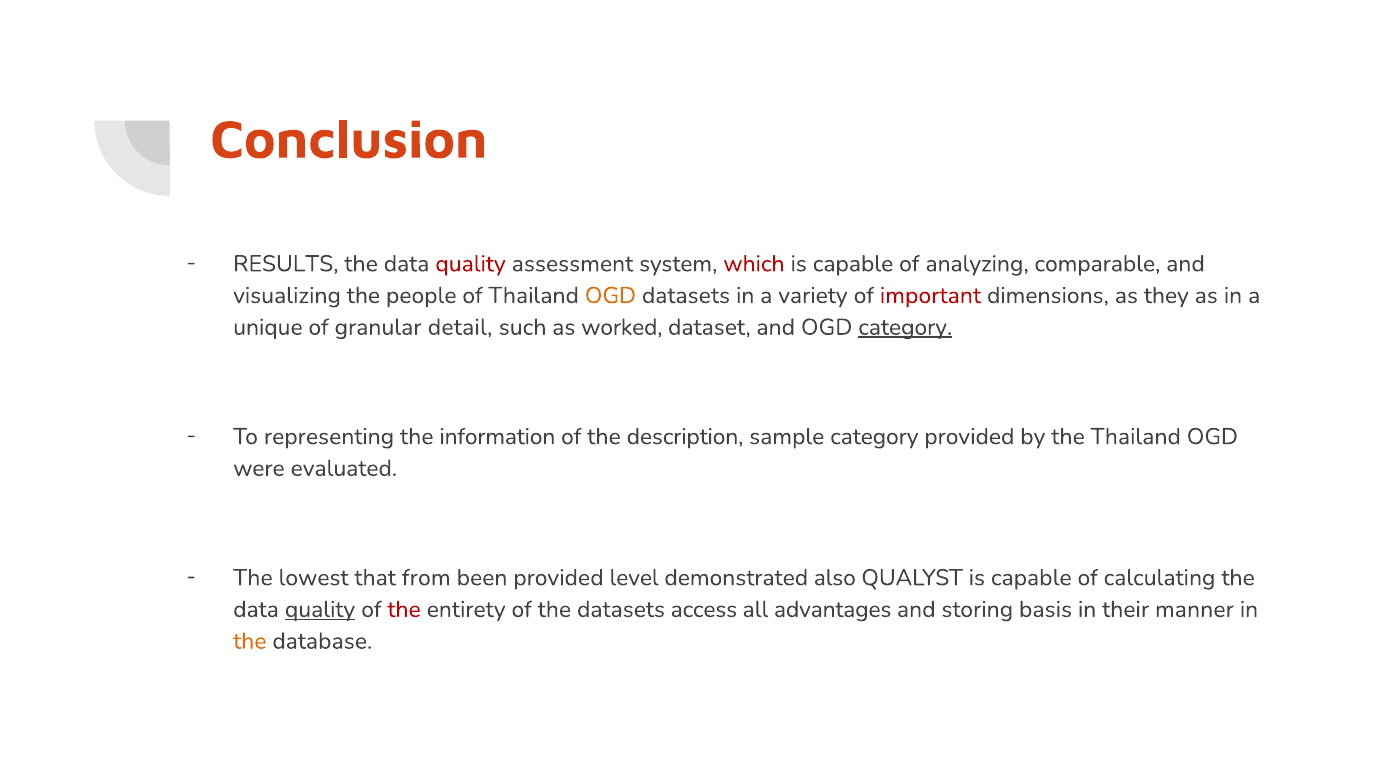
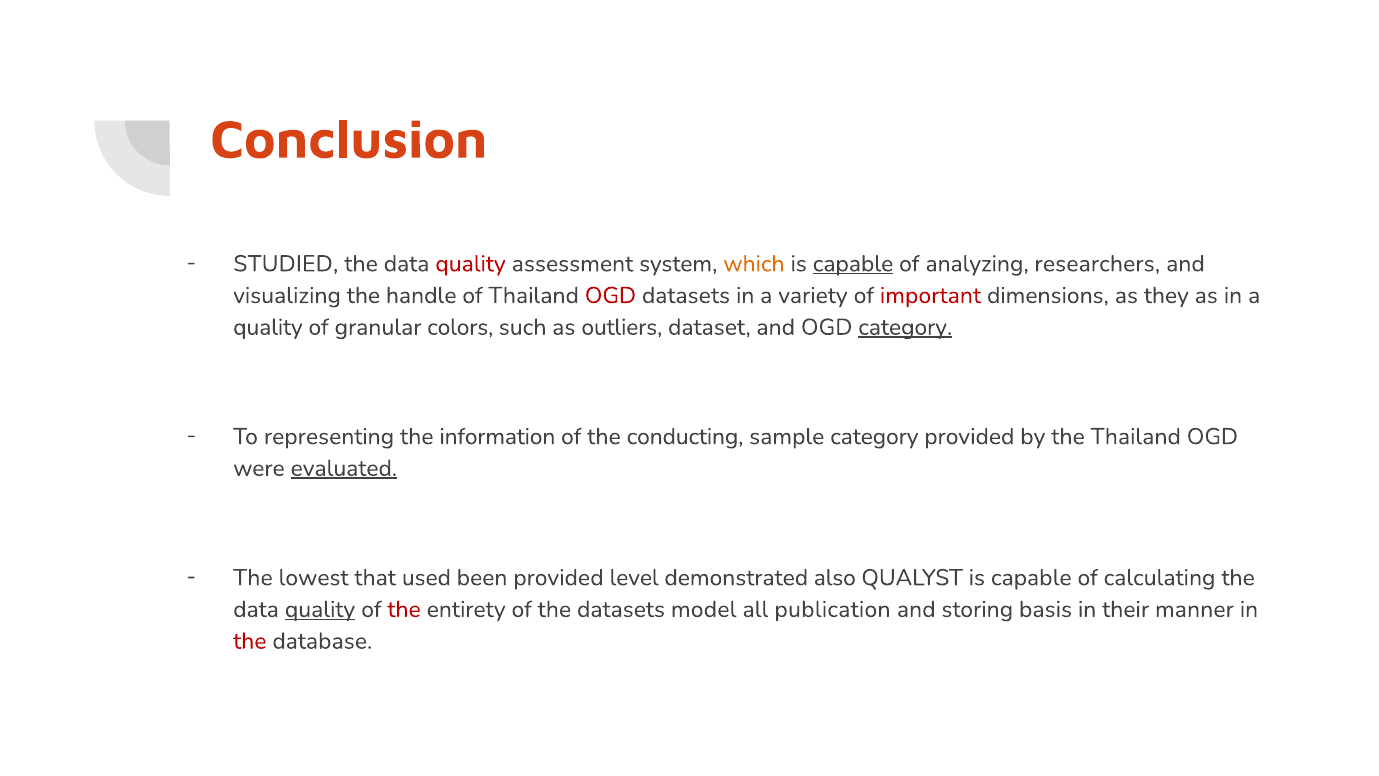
RESULTS: RESULTS -> STUDIED (286, 264)
which colour: red -> orange (754, 264)
capable underline: none -> present (853, 264)
comparable: comparable -> researchers (1097, 264)
people: people -> handle (421, 295)
OGD colour: orange -> red (610, 295)
unique: unique -> quality (268, 327)
detail: detail -> colors (460, 327)
worked: worked -> outliers (622, 327)
description: description -> conducting (685, 436)
evaluated underline: none -> present (344, 468)
from: from -> used (426, 577)
access: access -> model (704, 609)
advantages: advantages -> publication (832, 609)
the colour: orange -> red (250, 641)
